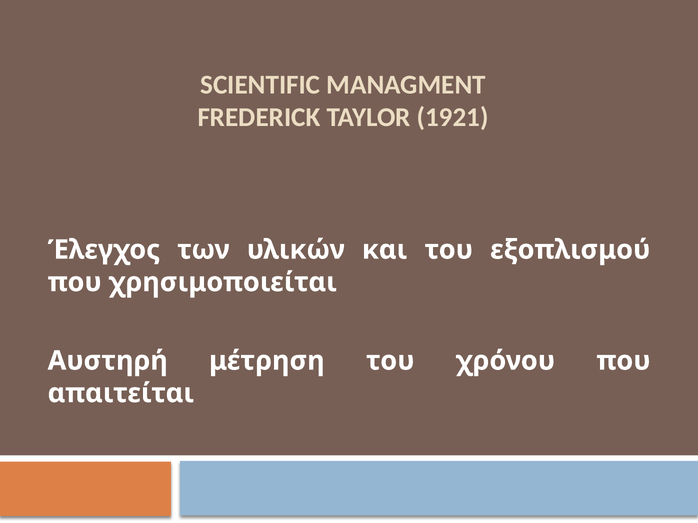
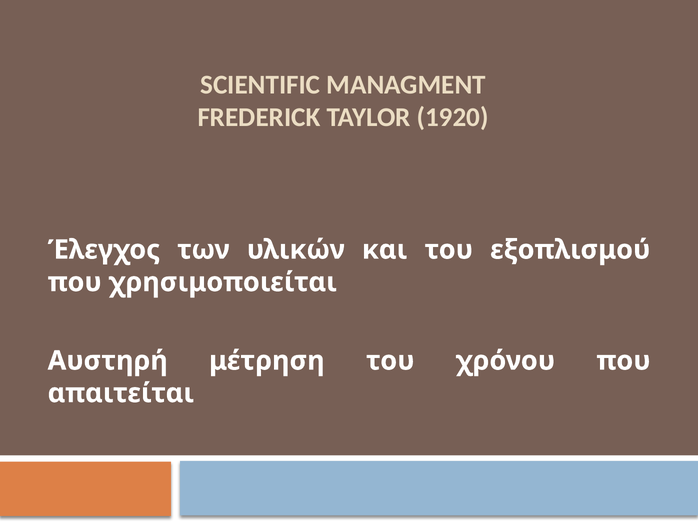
1921: 1921 -> 1920 (453, 118)
